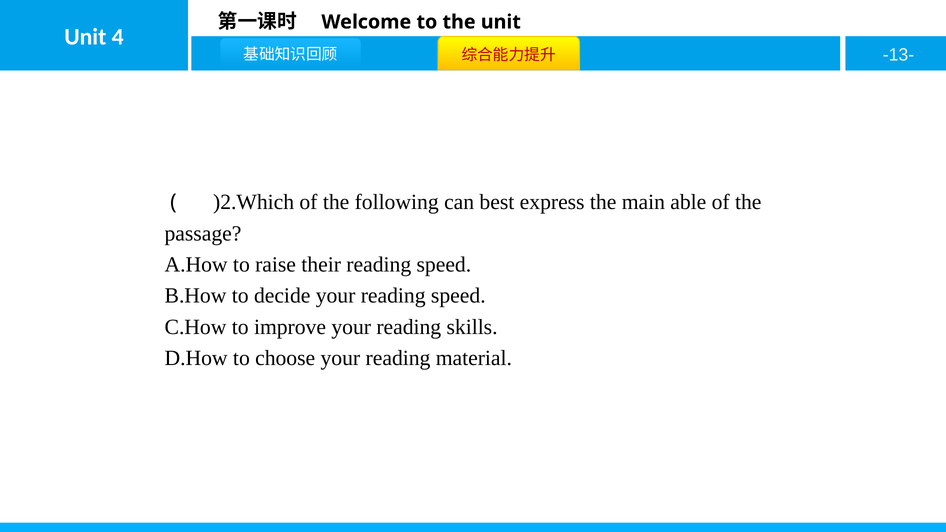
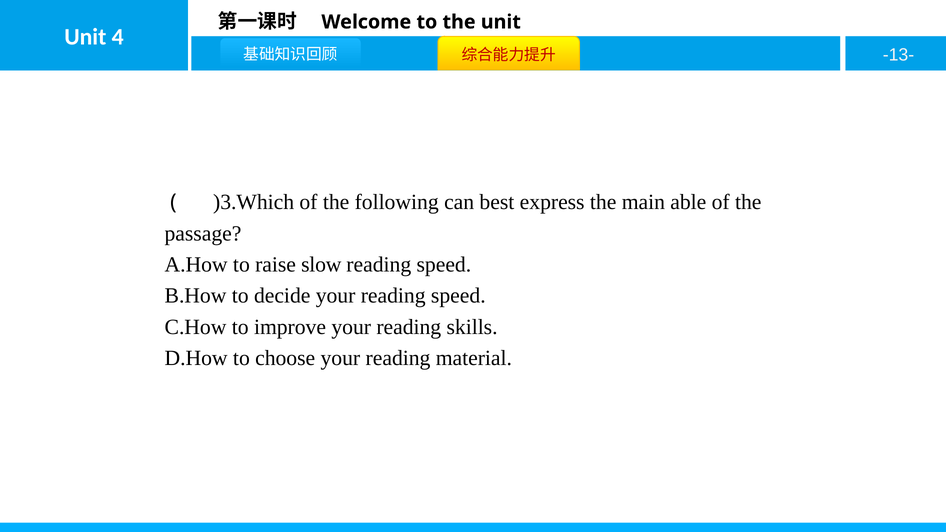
)2.Which: )2.Which -> )3.Which (254, 202)
their: their -> slow (321, 265)
